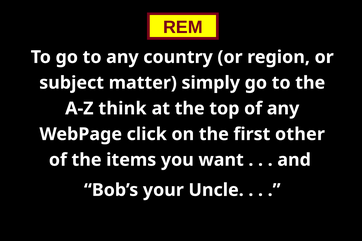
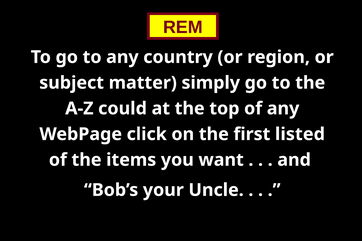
think: think -> could (123, 109)
other: other -> listed (300, 134)
